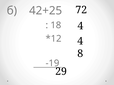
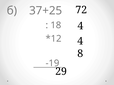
42+25: 42+25 -> 37+25 (46, 11)
